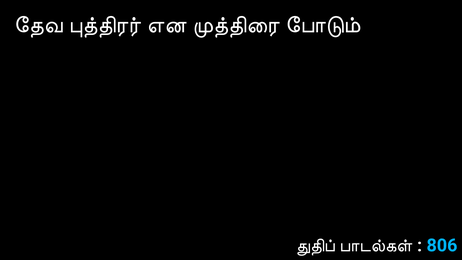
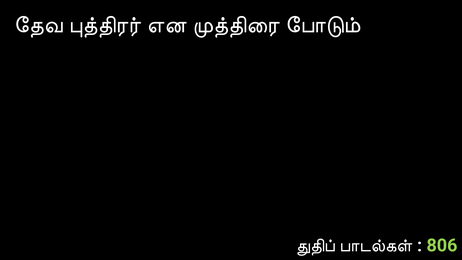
806 colour: light blue -> light green (442, 245)
